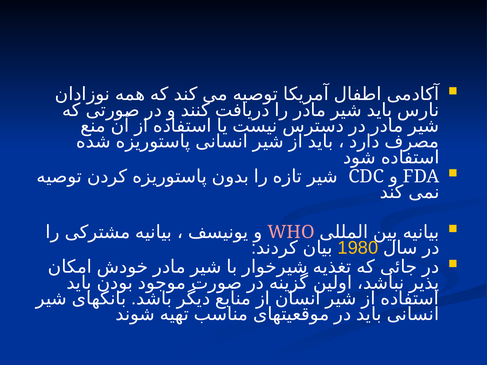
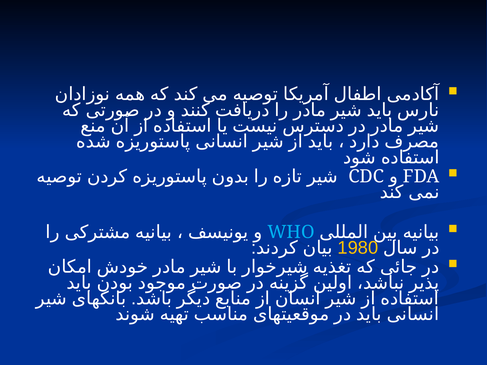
WHO colour: pink -> light blue (291, 232)
